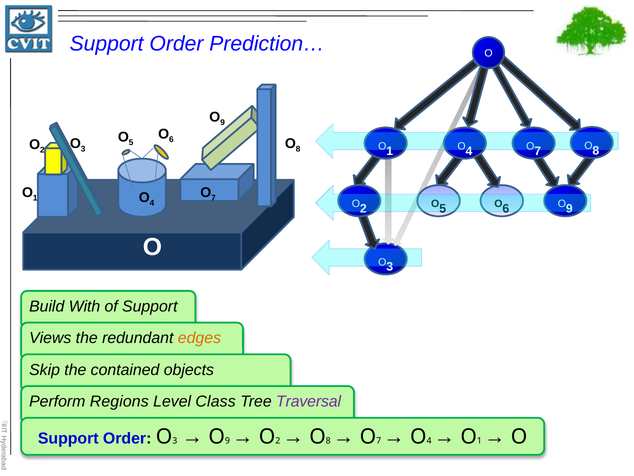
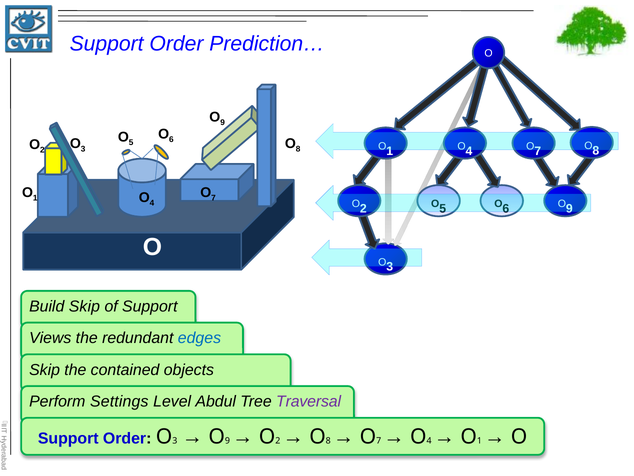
Build With: With -> Skip (84, 306)
edges colour: orange -> blue (199, 338)
Regions: Regions -> Settings (119, 401)
Class: Class -> Abdul (216, 401)
